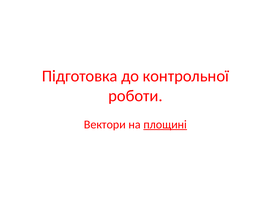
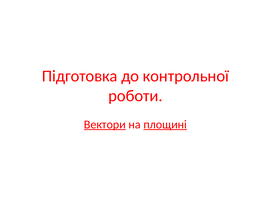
Вектори underline: none -> present (105, 125)
